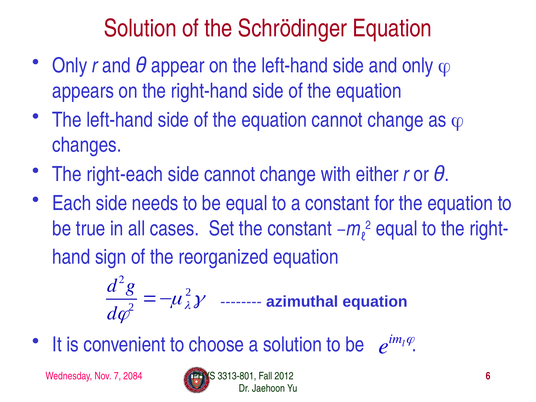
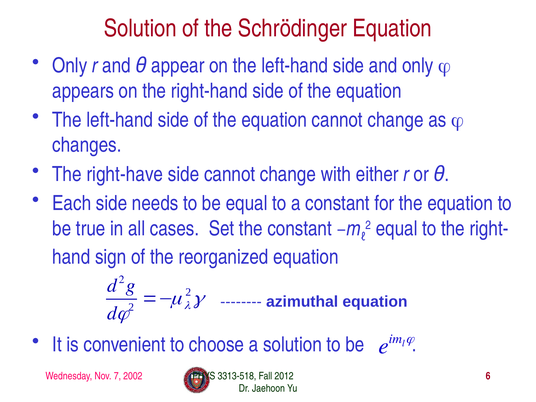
right-each: right-each -> right-have (125, 174)
2084: 2084 -> 2002 (133, 376)
3313-801: 3313-801 -> 3313-518 (237, 376)
